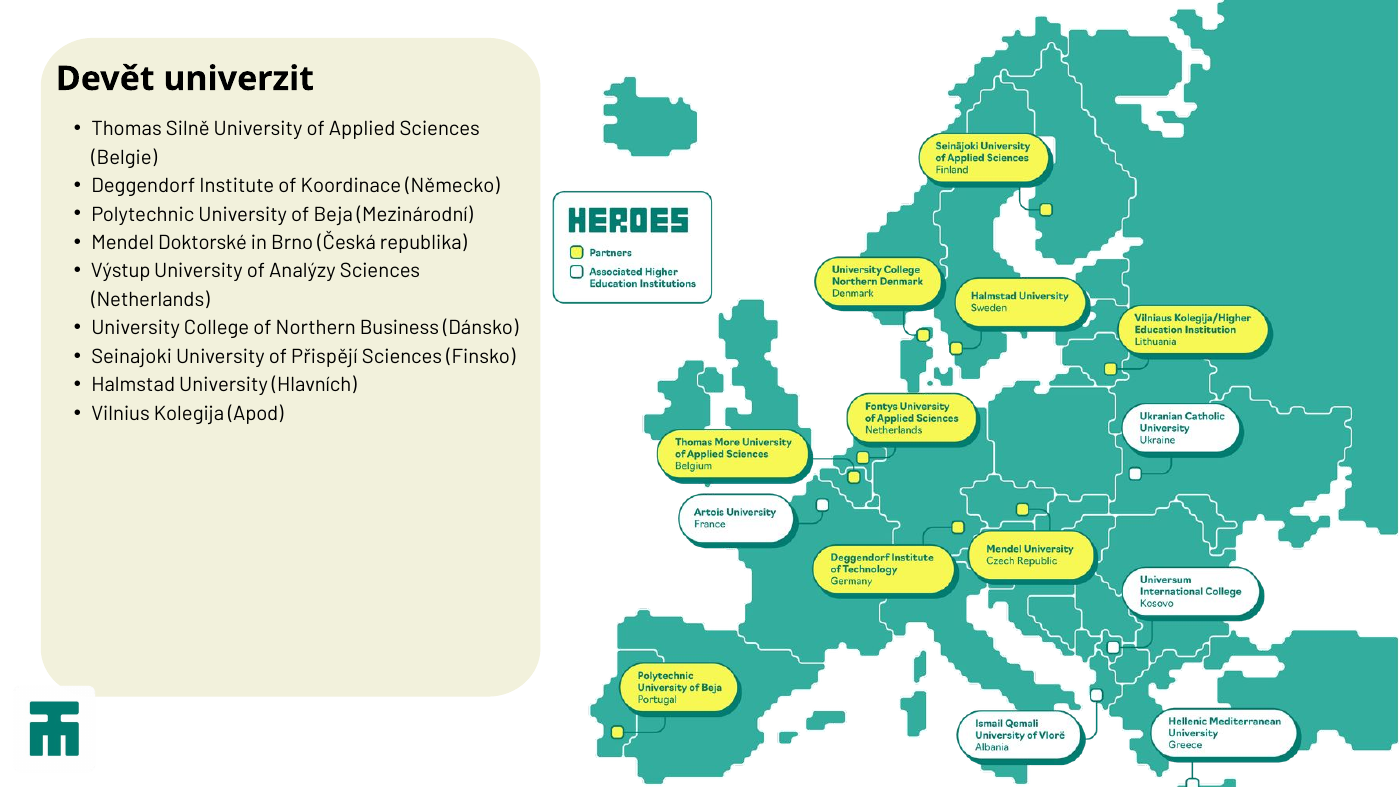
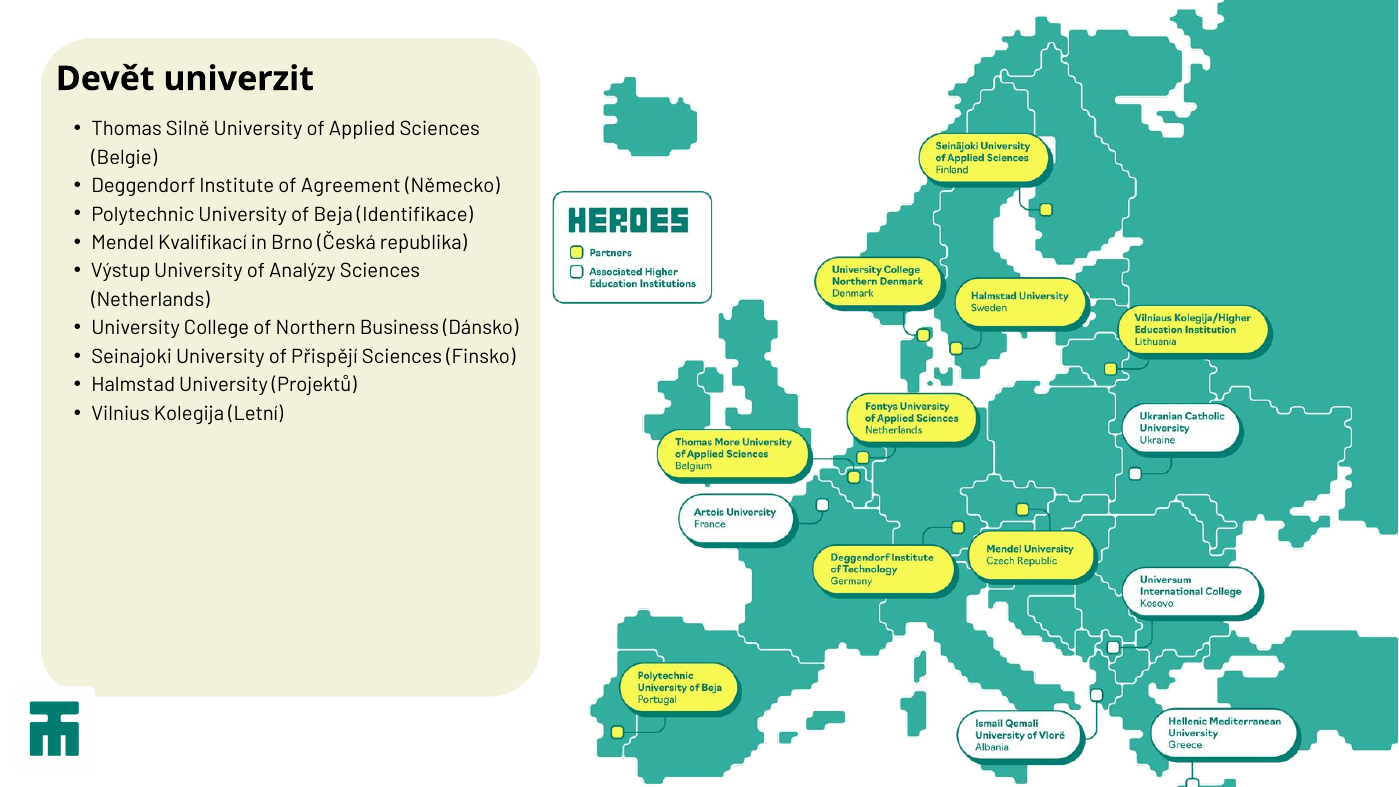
Koordinace: Koordinace -> Agreement (351, 186)
Mezinárodní: Mezinárodní -> Identifikace (415, 214)
Doktorské: Doktorské -> Kvalifikací (203, 243)
Hlavních: Hlavních -> Projektů (314, 385)
Apod: Apod -> Letní (256, 414)
